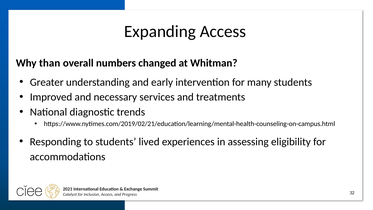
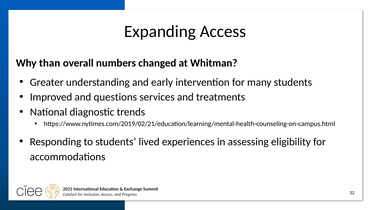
necessary: necessary -> questions (115, 97)
